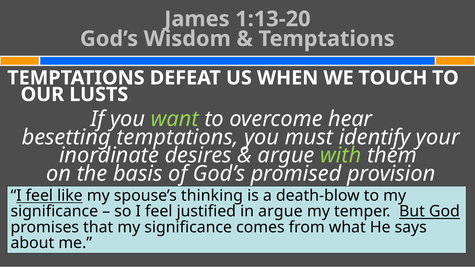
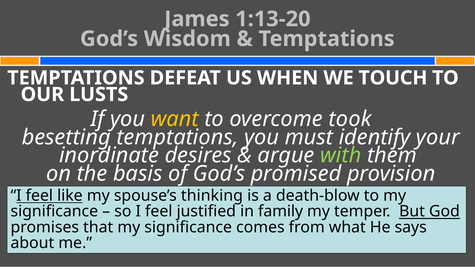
want colour: light green -> yellow (175, 119)
hear: hear -> took (350, 119)
in argue: argue -> family (281, 211)
